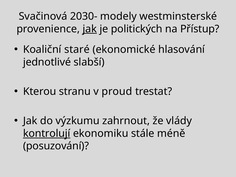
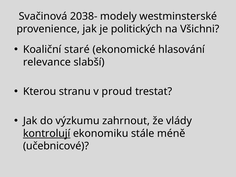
2030-: 2030- -> 2038- (84, 16)
jak underline: present -> none (90, 29)
Přístup: Přístup -> Všichni (200, 29)
jednotlivé: jednotlivé -> relevance (47, 62)
posuzování: posuzování -> učebnicové (56, 146)
